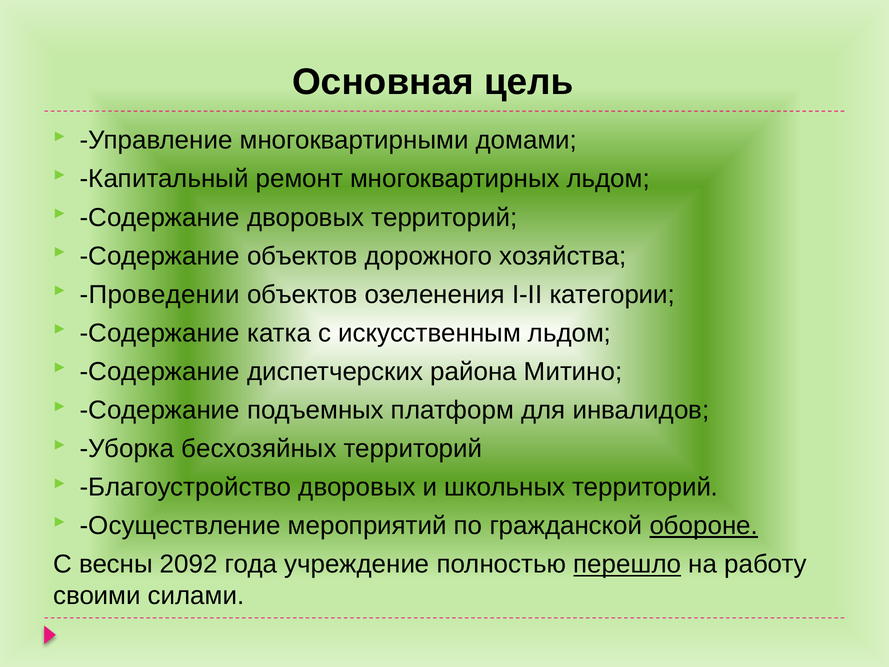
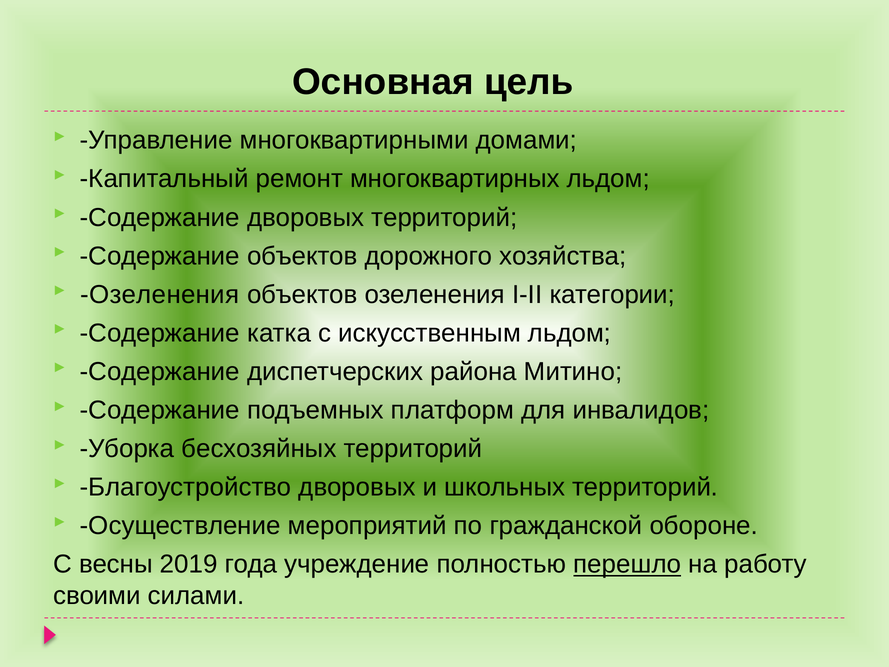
Проведении: Проведении -> Озеленения (160, 294)
обороне underline: present -> none (704, 526)
2092: 2092 -> 2019 (189, 564)
